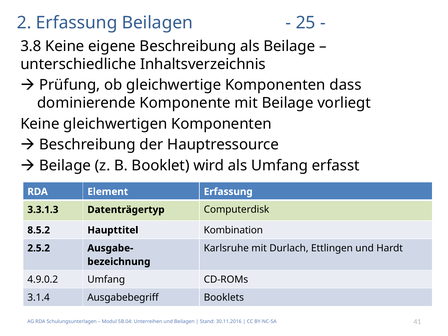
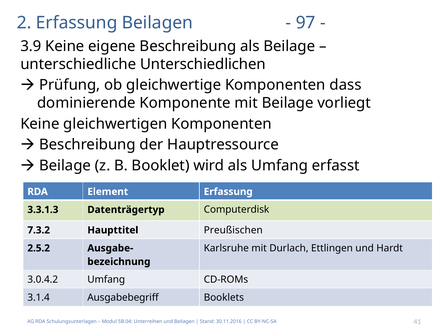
25: 25 -> 97 (306, 23)
3.8: 3.8 -> 3.9 (31, 46)
Inhaltsverzeichnis: Inhaltsverzeichnis -> Unterschiedlichen (203, 64)
8.5.2: 8.5.2 -> 7.3.2 (39, 230)
Kombination: Kombination -> Preußischen (233, 230)
4.9.0.2: 4.9.0.2 -> 3.0.4.2 (43, 280)
